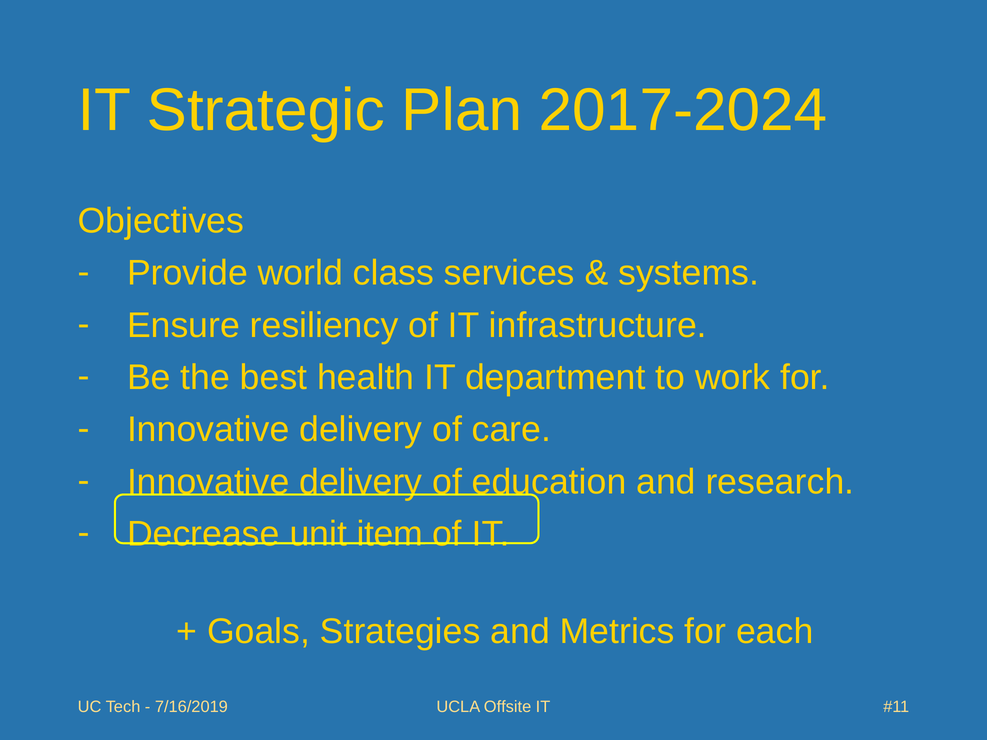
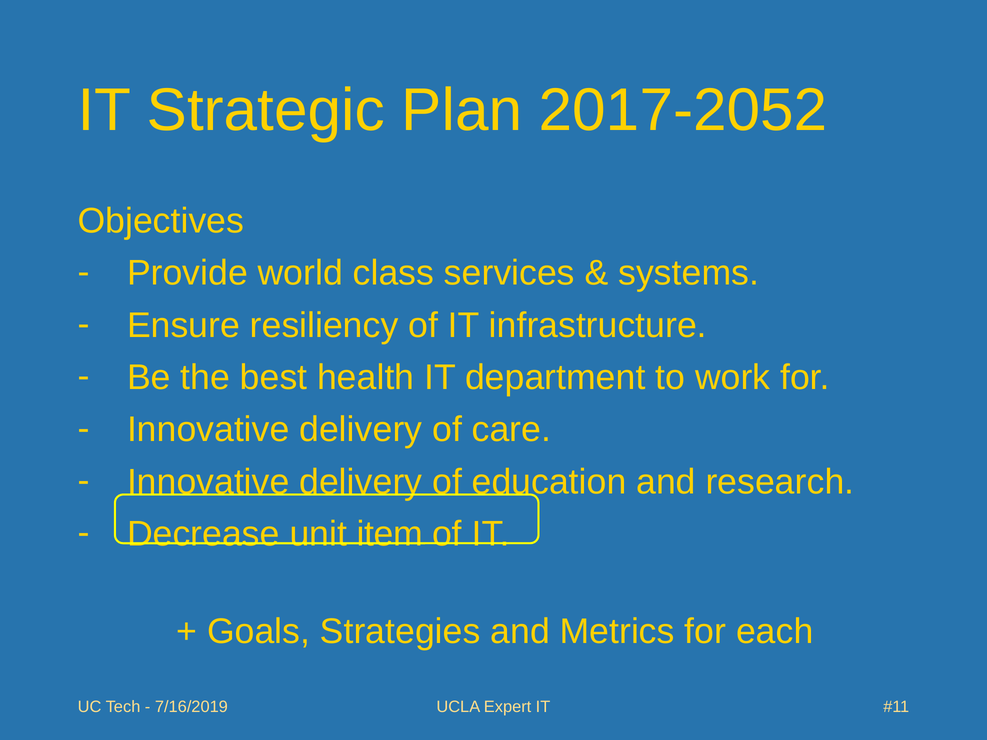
2017-2024: 2017-2024 -> 2017-2052 (683, 111)
Offsite: Offsite -> Expert (508, 707)
